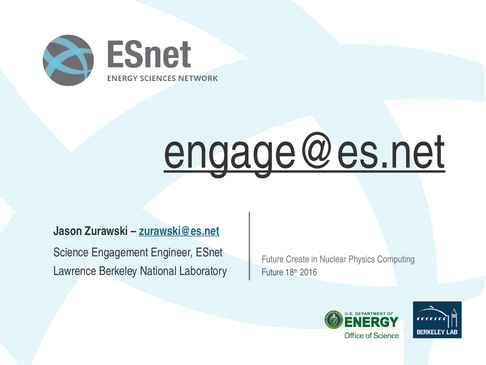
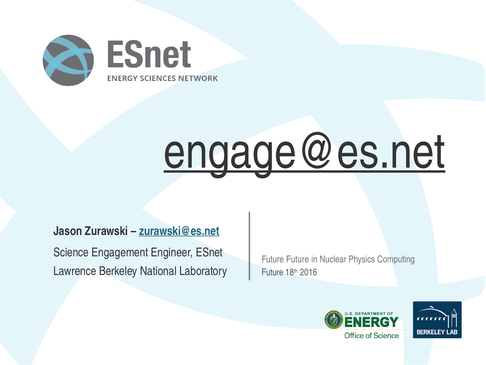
Future Create: Create -> Future (298, 259)
